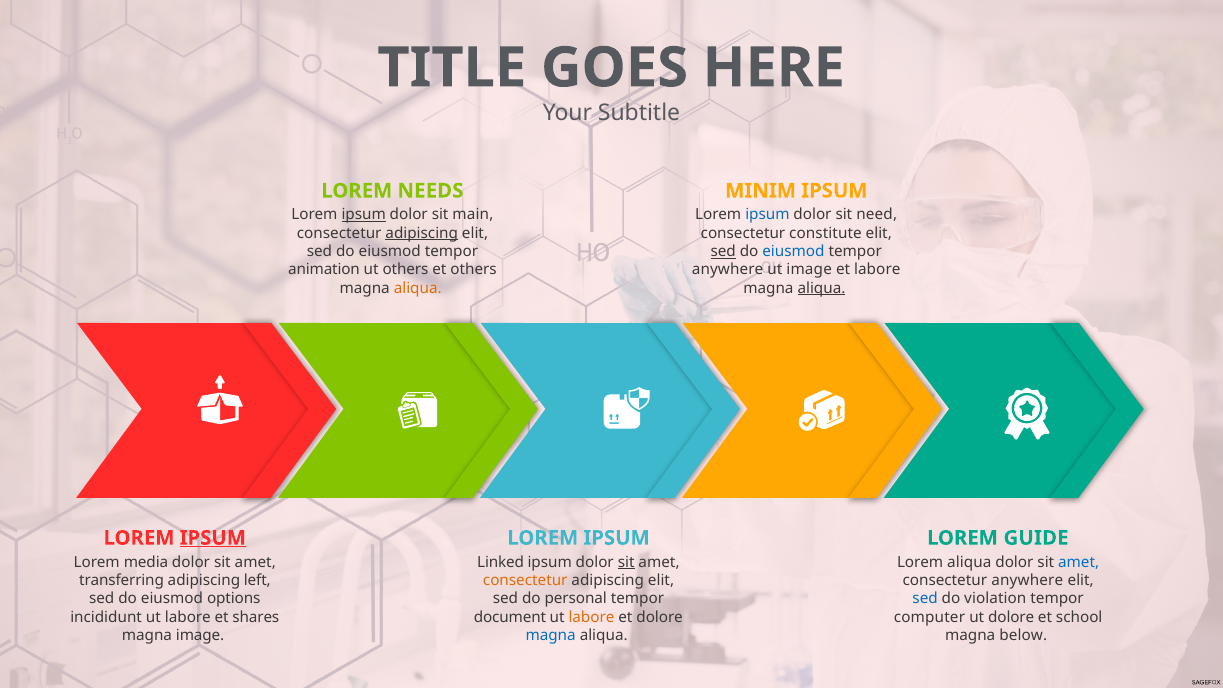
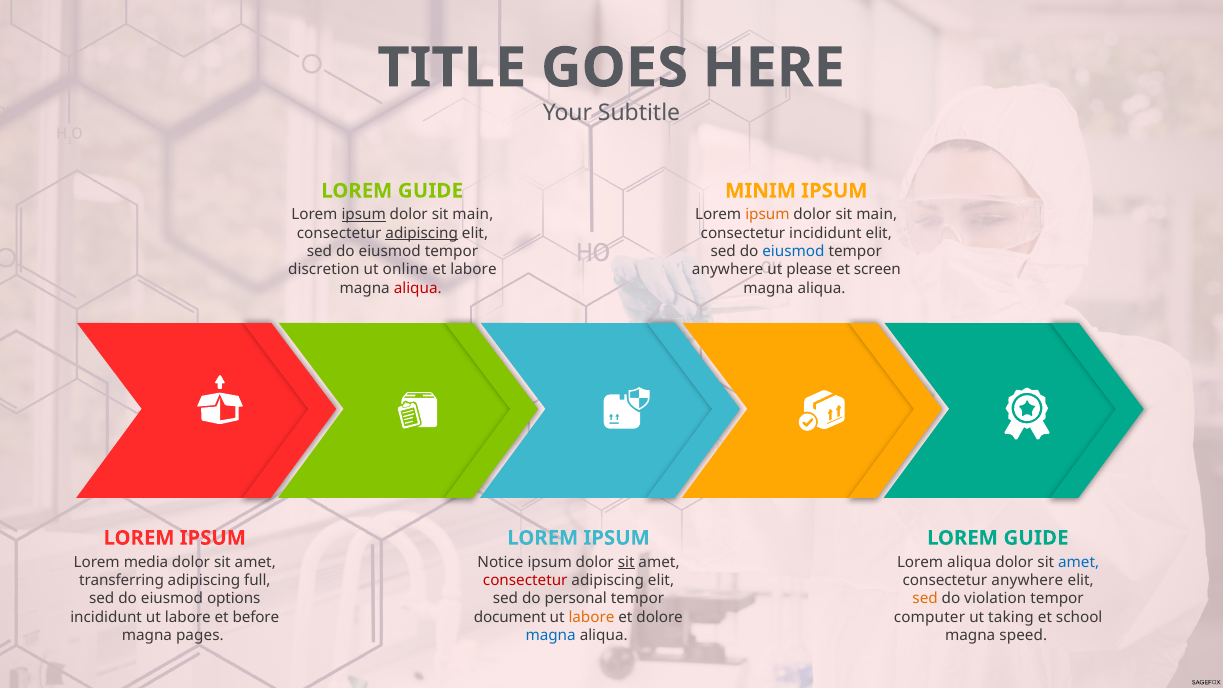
NEEDS: NEEDS -> GUIDE (430, 191)
ipsum colour: blue -> orange (767, 215)
need: need -> main (877, 215)
consectetur constitute: constitute -> incididunt (825, 233)
sed underline: present -> none (723, 252)
animation: animation -> discretion (324, 270)
ut others: others -> online (405, 270)
et others: others -> labore (474, 270)
ut image: image -> please (809, 270)
et labore: labore -> screen (877, 270)
aliqua colour: orange -> red (418, 288)
aliqua underline: present -> none (821, 288)
IPSUM underline: present -> none (213, 538)
Linked: Linked -> Notice (500, 562)
left: left -> full (257, 580)
consectetur colour: orange -> red (525, 580)
sed colour: blue -> orange (925, 599)
shares: shares -> before (256, 617)
ut dolore: dolore -> taking (1011, 617)
magna image: image -> pages (200, 635)
below: below -> speed (1023, 635)
